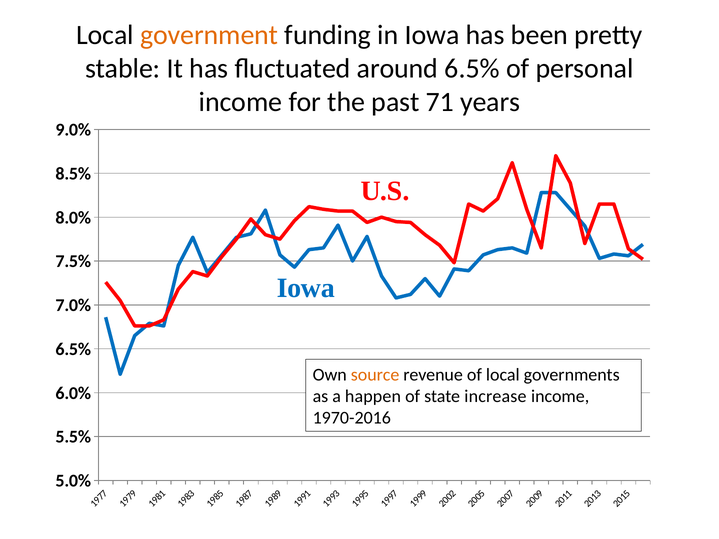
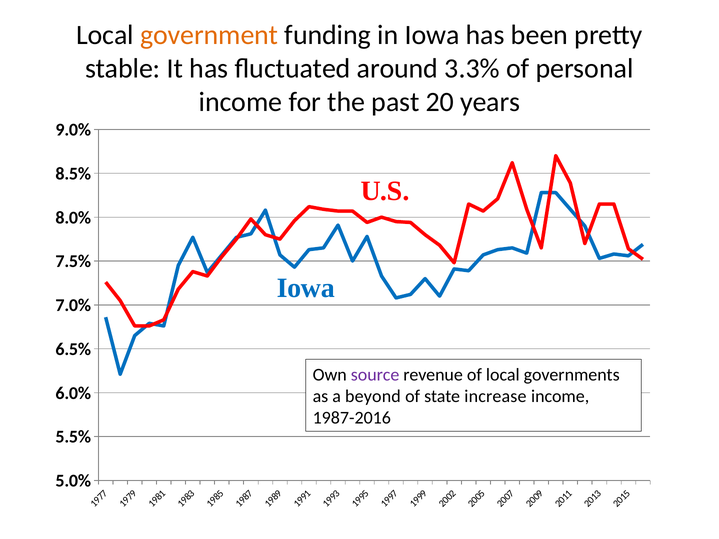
around 6.5%: 6.5% -> 3.3% (472, 68)
71: 71 -> 20 (440, 102)
source colour: orange -> purple (375, 375)
happen: happen -> beyond (373, 397)
1970-2016: 1970-2016 -> 1987-2016 (352, 418)
